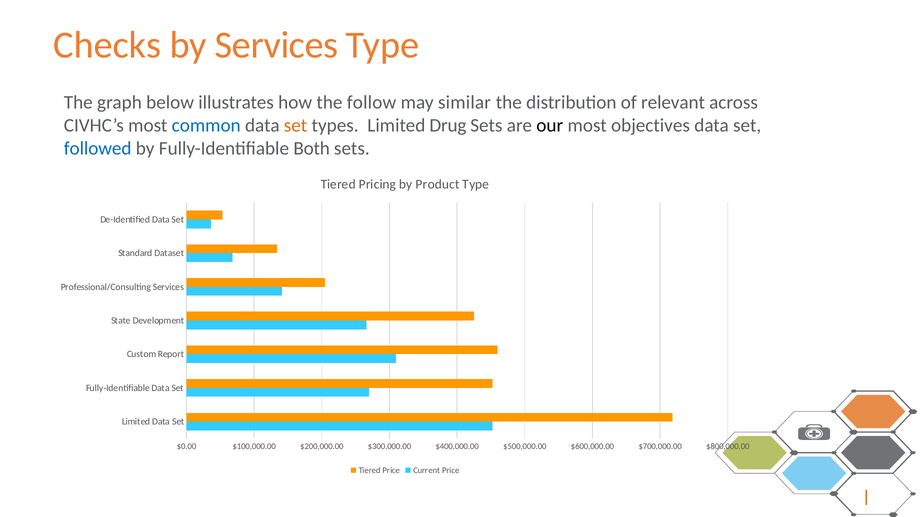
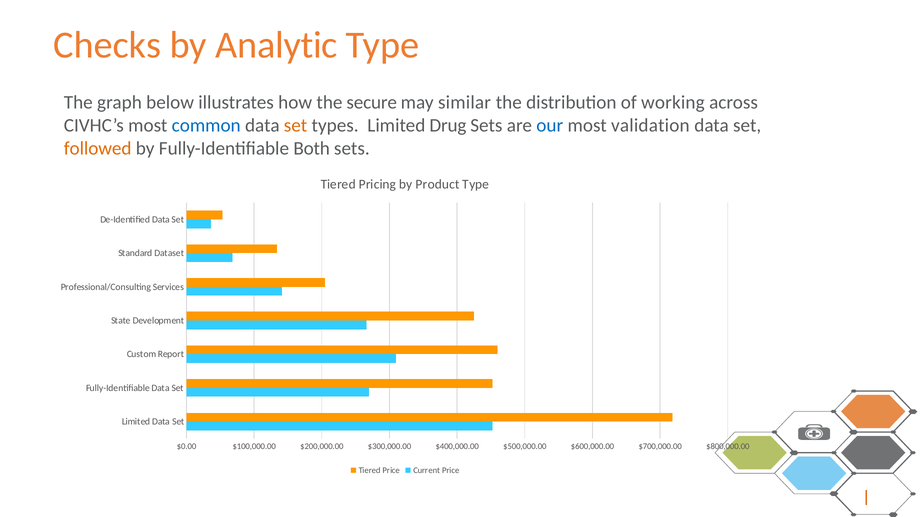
by Services: Services -> Analytic (277, 45)
follow: follow -> secure (372, 102)
relevant: relevant -> working (673, 102)
our colour: black -> blue (550, 125)
objectives: objectives -> validation (650, 125)
followed colour: blue -> orange (98, 148)
